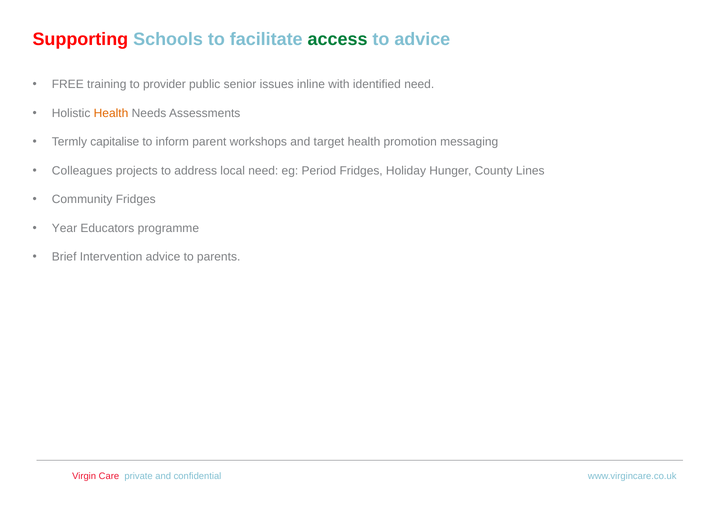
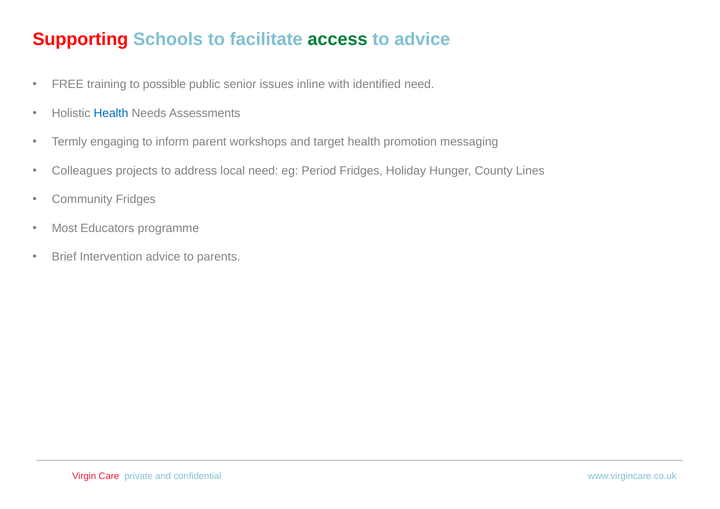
provider: provider -> possible (164, 85)
Health colour: orange -> blue (111, 113)
capitalise: capitalise -> engaging (115, 142)
Year: Year -> Most (65, 228)
